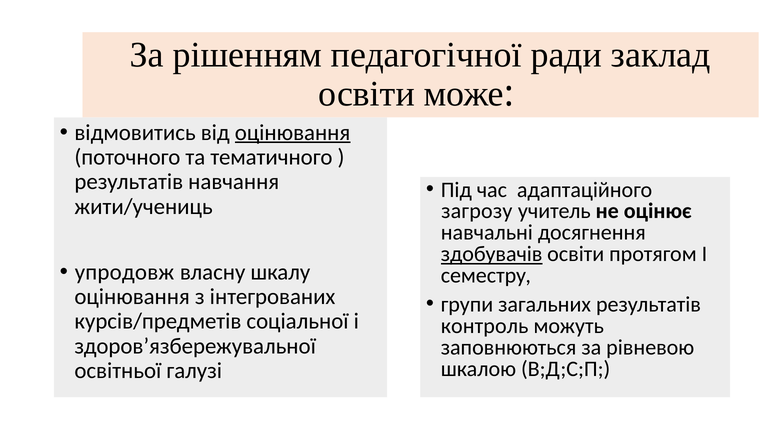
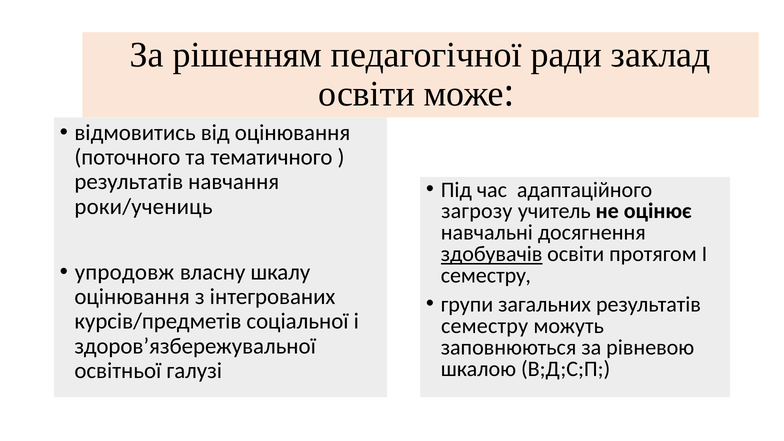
оцінювання underline: present -> none (293, 133)
жити/учениць: жити/учениць -> роки/учениць (143, 206)
контроль: контроль -> семестру (485, 326)
